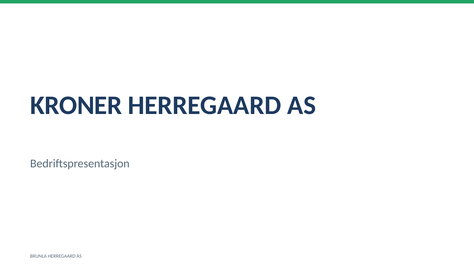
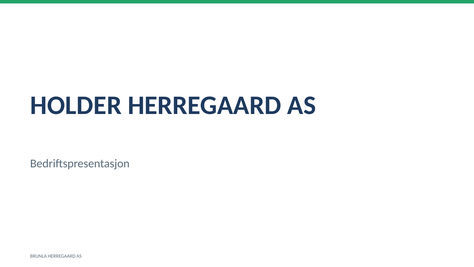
KRONER: KRONER -> HOLDER (76, 105)
